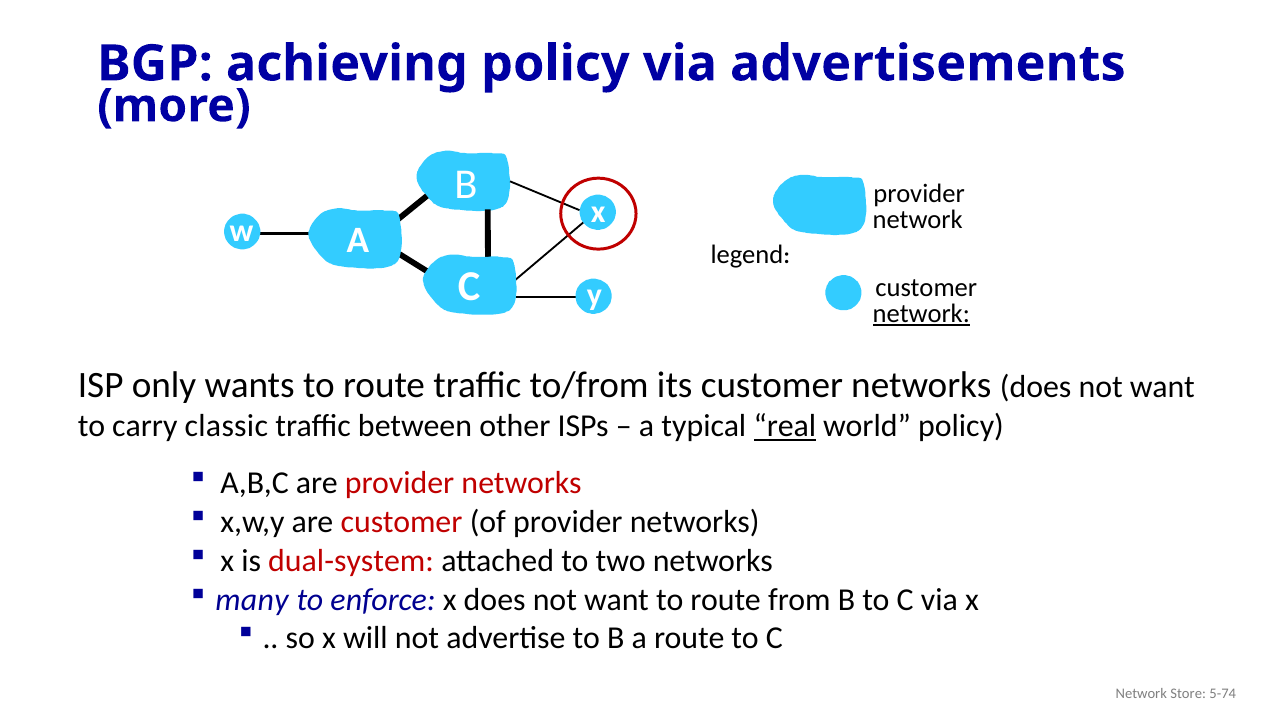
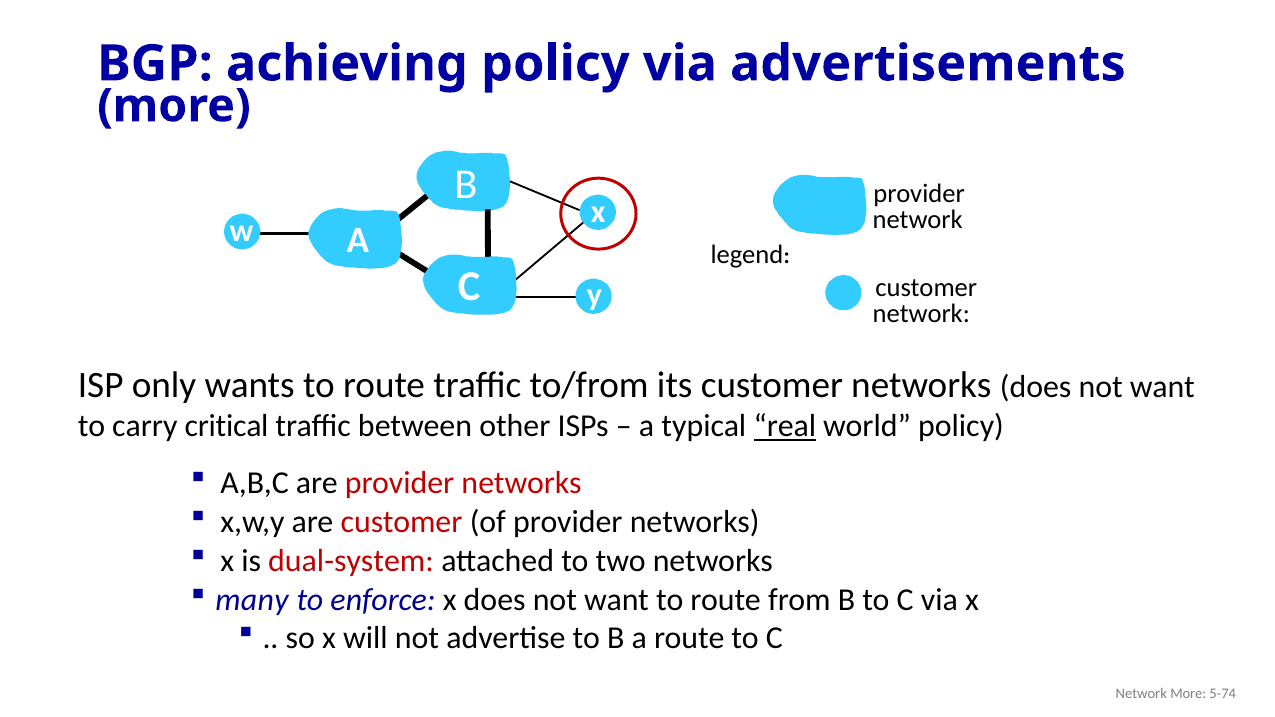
network underline: present -> none (921, 314)
classic: classic -> critical (227, 426)
Network Store: Store -> More (1188, 694)
